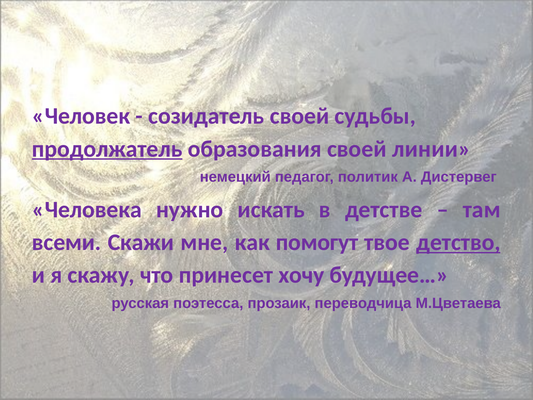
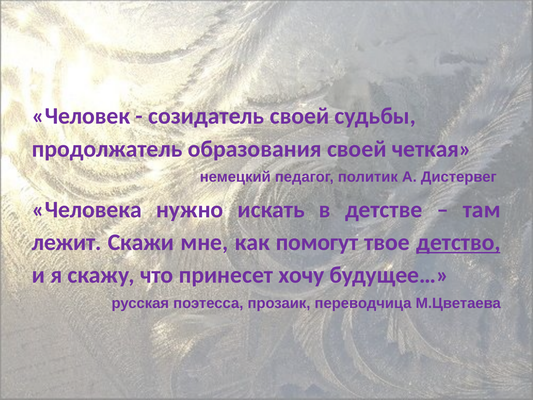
продолжатель underline: present -> none (107, 149)
линии: линии -> четкая (432, 149)
всеми: всеми -> лежит (67, 242)
